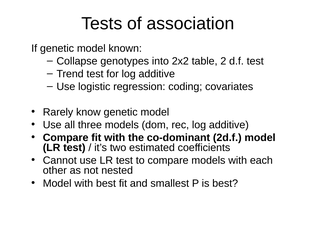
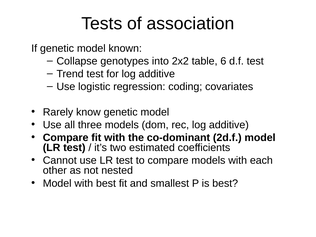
2: 2 -> 6 (223, 61)
